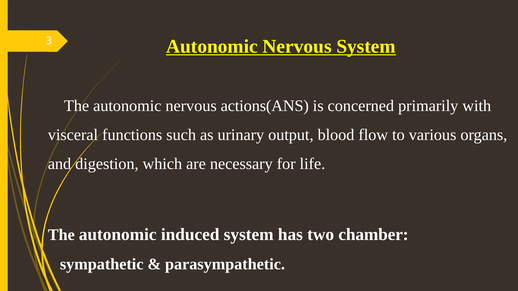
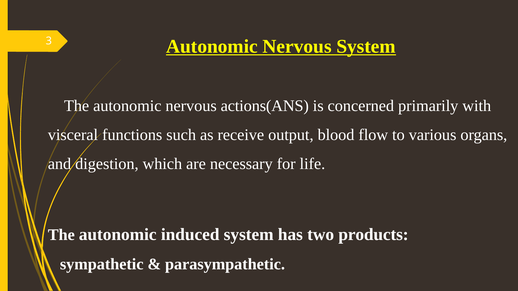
urinary: urinary -> receive (241, 135)
chamber: chamber -> products (373, 235)
